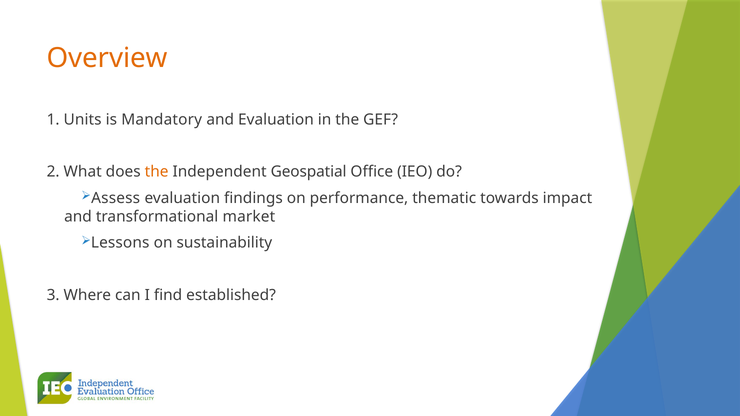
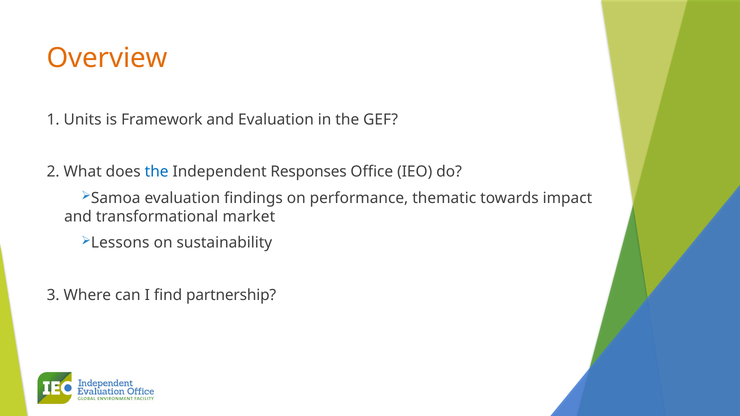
Mandatory: Mandatory -> Framework (162, 119)
the colour: orange -> blue (157, 172)
Geospatial: Geospatial -> Responses (309, 172)
Assess: Assess -> Samoa (116, 198)
established: established -> partnership (231, 295)
